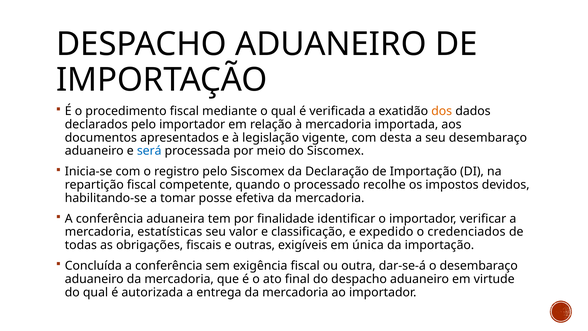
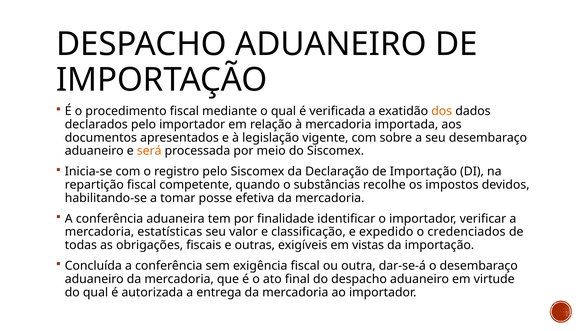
desta: desta -> sobre (396, 138)
será colour: blue -> orange (149, 151)
processado: processado -> substâncias (327, 185)
única: única -> vistas (368, 245)
